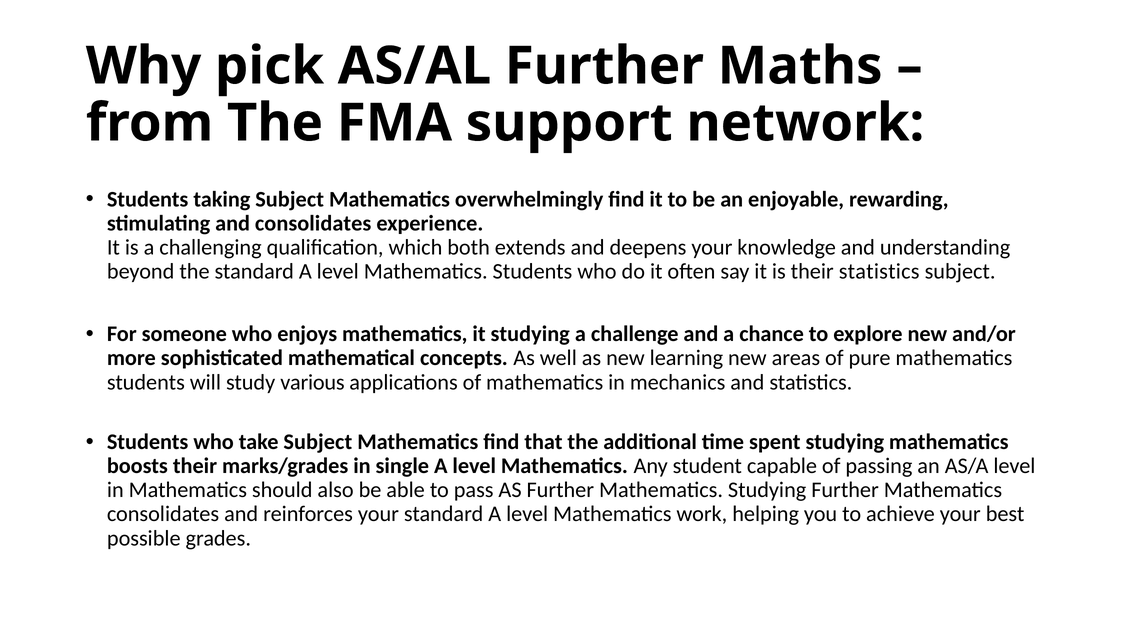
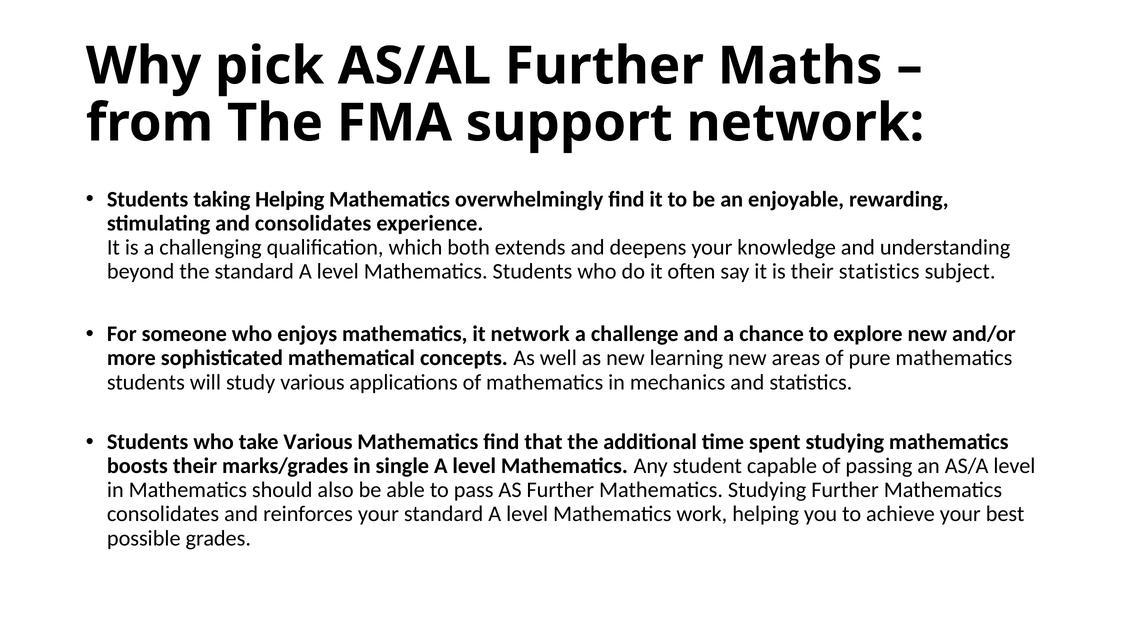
taking Subject: Subject -> Helping (290, 199)
it studying: studying -> network (530, 334)
take Subject: Subject -> Various (318, 442)
